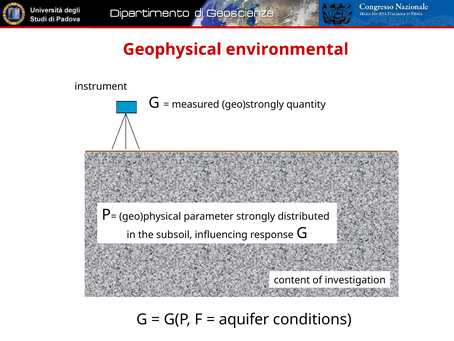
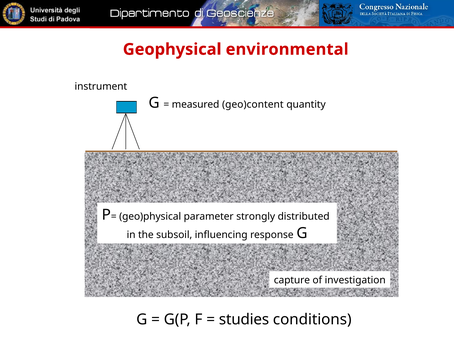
geo)strongly: geo)strongly -> geo)content (253, 104)
content: content -> capture (292, 280)
aquifer: aquifer -> studies (244, 319)
